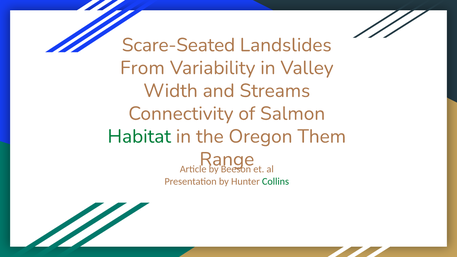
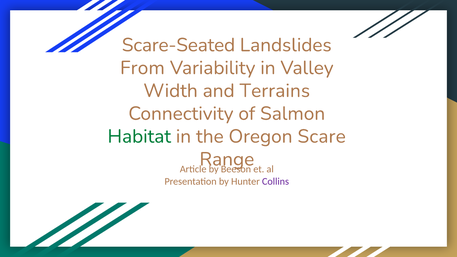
Streams: Streams -> Terrains (275, 91)
Them: Them -> Scare (322, 136)
Collins colour: green -> purple (276, 181)
